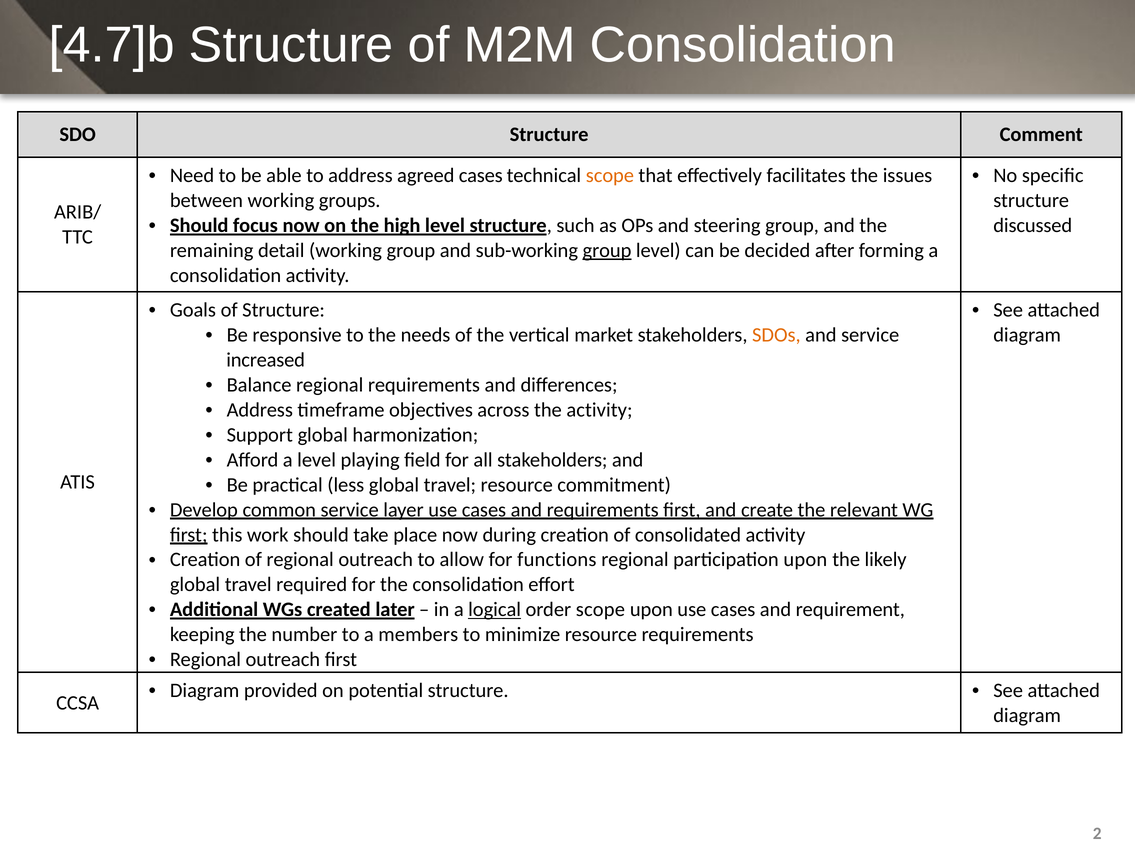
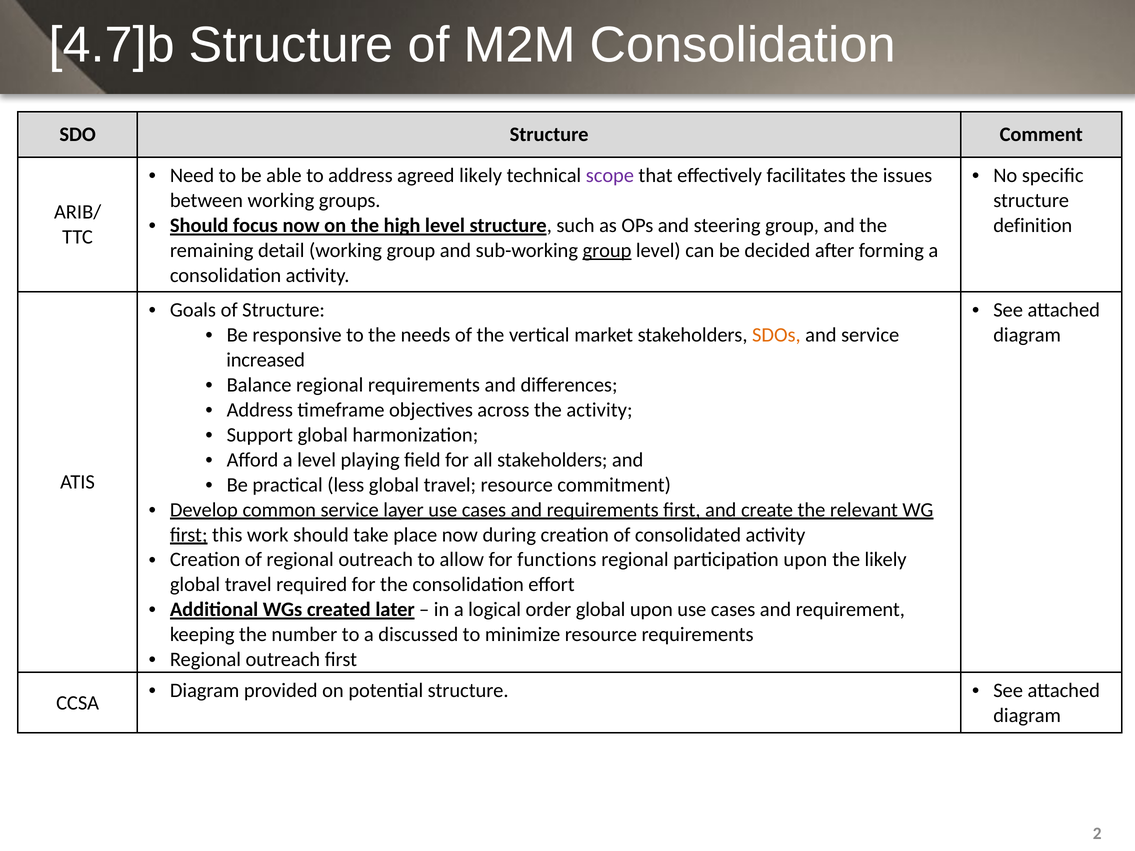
agreed cases: cases -> likely (481, 176)
scope colour: orange -> purple (610, 176)
discussed: discussed -> definition (1033, 226)
logical underline: present -> none (495, 610)
order scope: scope -> global (601, 610)
members: members -> discussed (418, 635)
